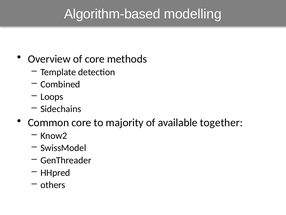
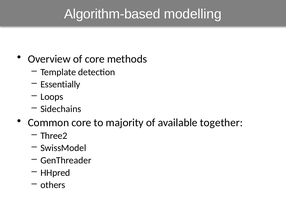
Combined: Combined -> Essentially (60, 84)
Know2: Know2 -> Three2 (54, 135)
